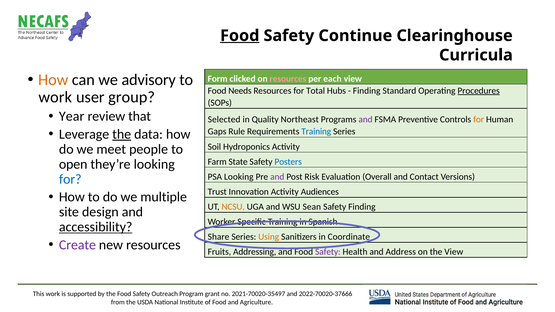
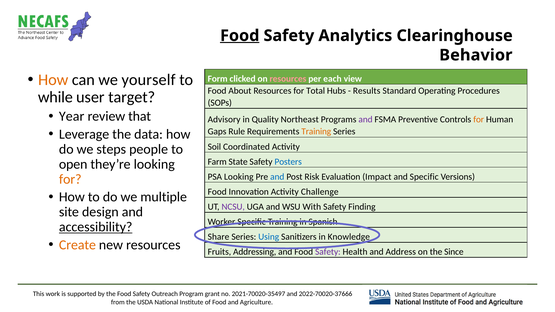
Continue: Continue -> Analytics (355, 36)
Curricula: Curricula -> Behavior (476, 55)
advisory: advisory -> yourself (149, 80)
Needs: Needs -> About (240, 91)
Finding: Finding -> Results (367, 91)
Procedures underline: present -> none (479, 91)
work: work -> while (55, 97)
group: group -> target (132, 97)
Selected: Selected -> Advisory (224, 120)
the underline: present -> none (122, 134)
Training colour: blue -> orange (316, 132)
Hydroponics: Hydroponics -> Coordinated (246, 147)
meet: meet -> steps (111, 149)
and colour: purple -> blue (277, 177)
Overall: Overall -> Impact (377, 177)
and Contact: Contact -> Specific (424, 177)
for colour: blue -> orange (70, 179)
Trust: Trust -> Food (217, 192)
Audiences: Audiences -> Challenge (320, 192)
NCSU colour: orange -> purple (233, 207)
Sean: Sean -> With (312, 207)
Using colour: orange -> blue (269, 237)
Coordinate: Coordinate -> Knowledge (349, 237)
Create colour: purple -> orange (77, 245)
the View: View -> Since (454, 252)
